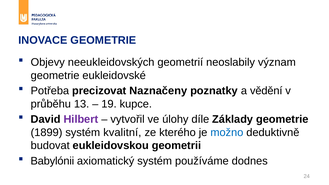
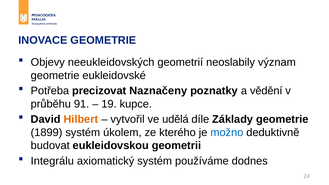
13: 13 -> 91 (82, 104)
Hilbert colour: purple -> orange (81, 119)
úlohy: úlohy -> udělá (175, 119)
kvalitní: kvalitní -> úkolem (122, 132)
Babylónii: Babylónii -> Integrálu (52, 161)
